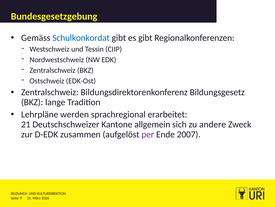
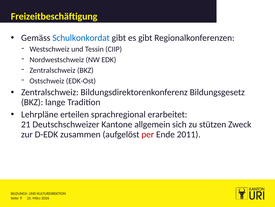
Bundesgesetzgebung: Bundesgesetzgebung -> Freizeitbeschäftigung (54, 16)
werden: werden -> erteilen (75, 114)
andere: andere -> stützen (213, 124)
per colour: purple -> red (148, 134)
2007: 2007 -> 2011 (189, 134)
